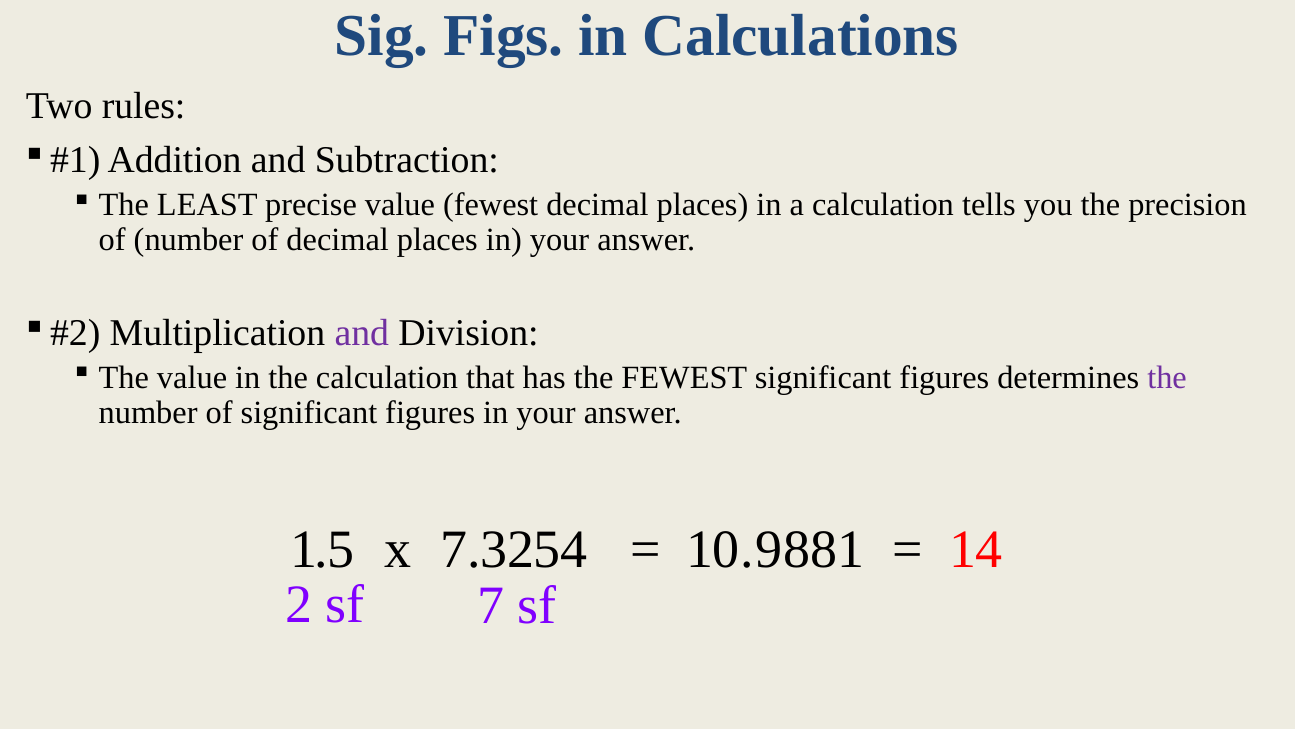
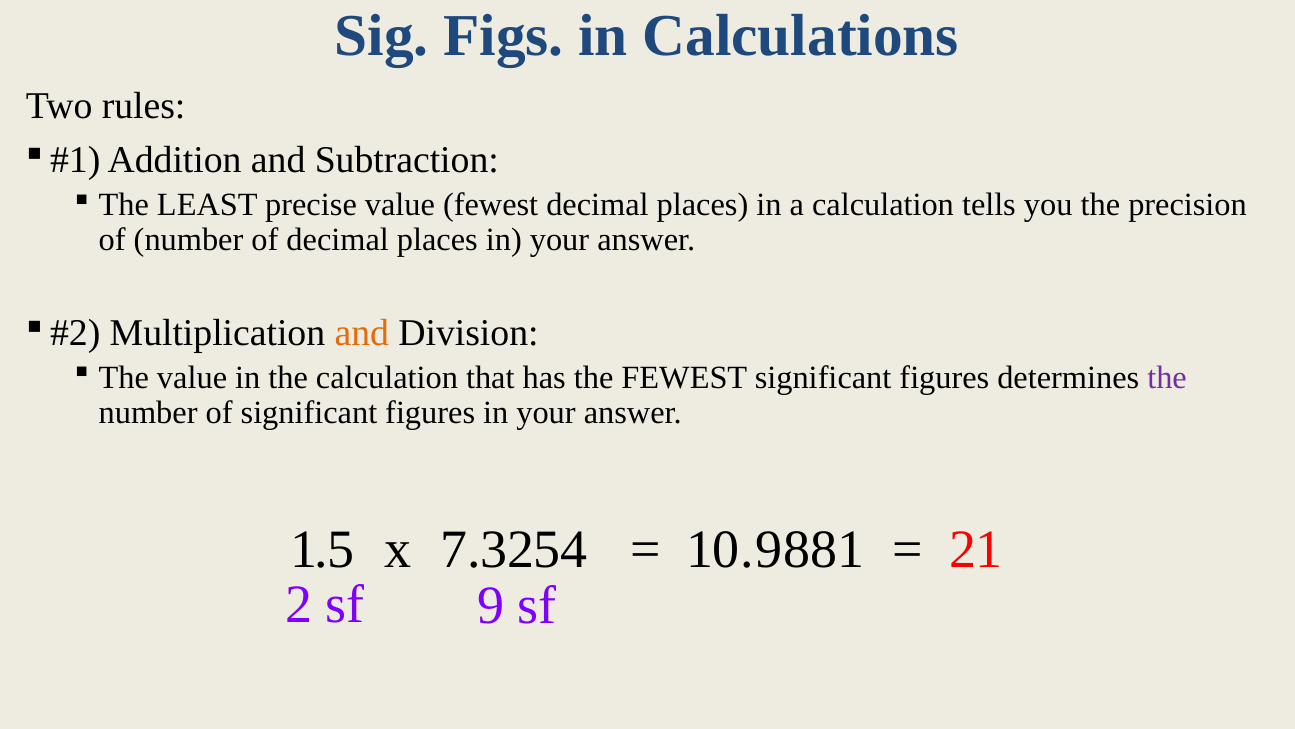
and colour: purple -> orange (362, 333)
14: 14 -> 21 (976, 549)
7: 7 -> 9 (491, 605)
